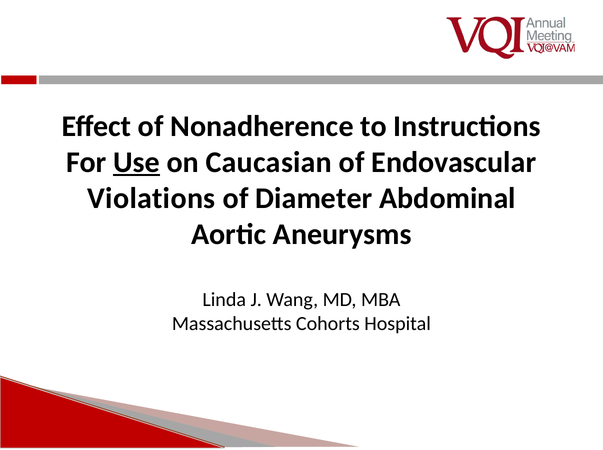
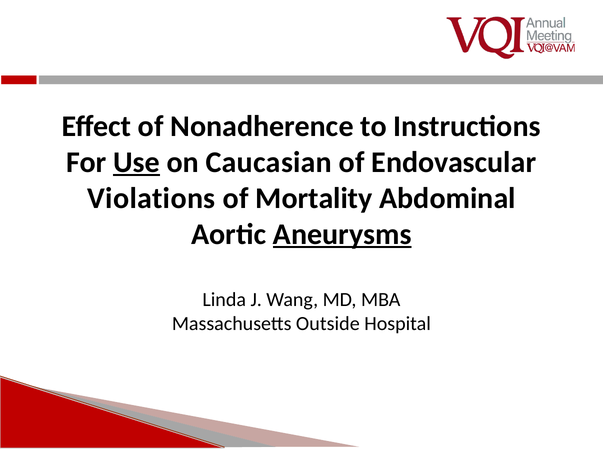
Diameter: Diameter -> Mortality (314, 198)
Aneurysms underline: none -> present (342, 234)
Cohorts: Cohorts -> Outside (328, 324)
